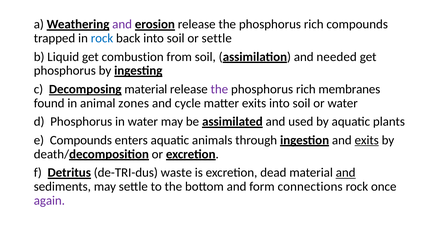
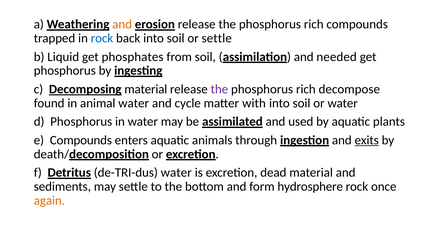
and colour: purple -> orange (122, 24)
combustion: combustion -> phosphates (133, 57)
membranes: membranes -> decompose (349, 89)
animal zones: zones -> water (134, 103)
matter exits: exits -> with (254, 103)
de-TRI-dus waste: waste -> water (176, 173)
and underline: present -> none (346, 173)
connections: connections -> hydrosphere (310, 187)
again colour: purple -> orange (49, 201)
